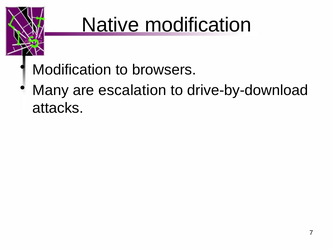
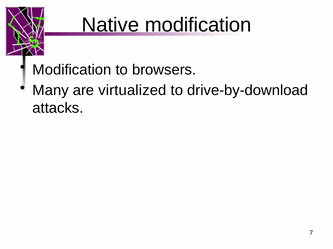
escalation: escalation -> virtualized (132, 91)
